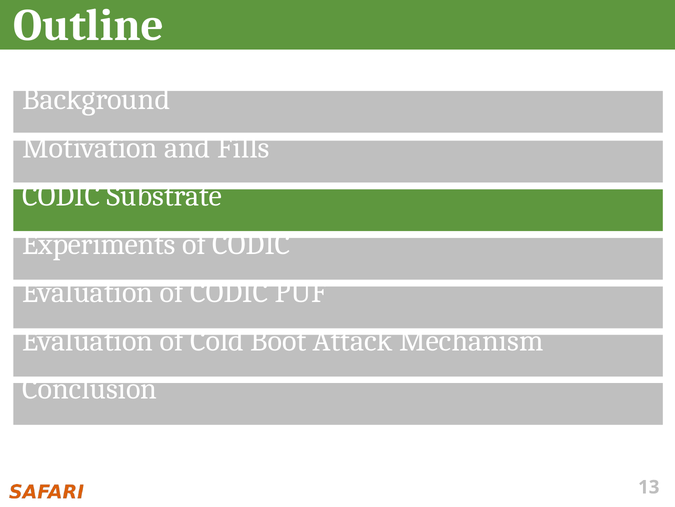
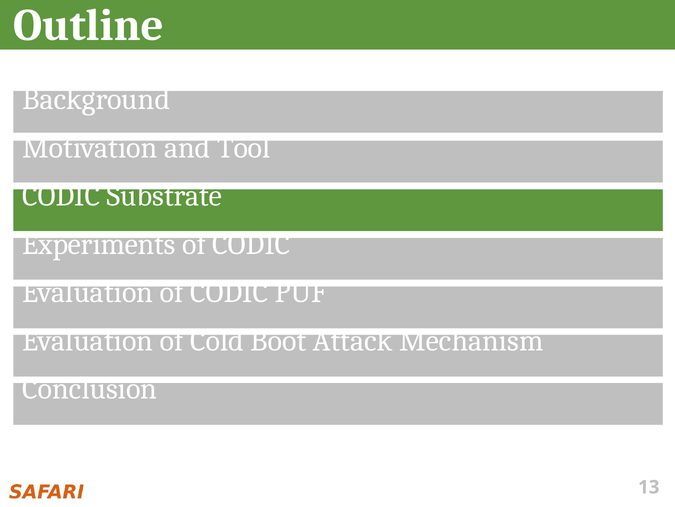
Fills: Fills -> Tool (244, 148)
